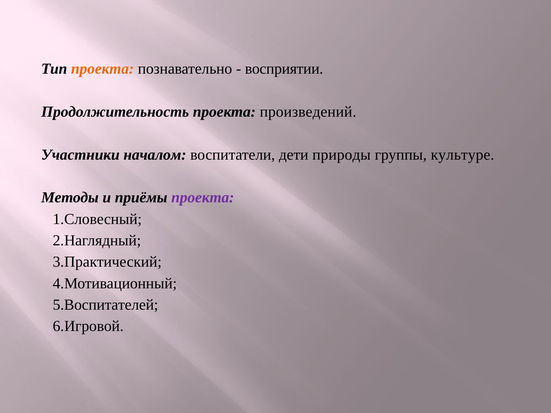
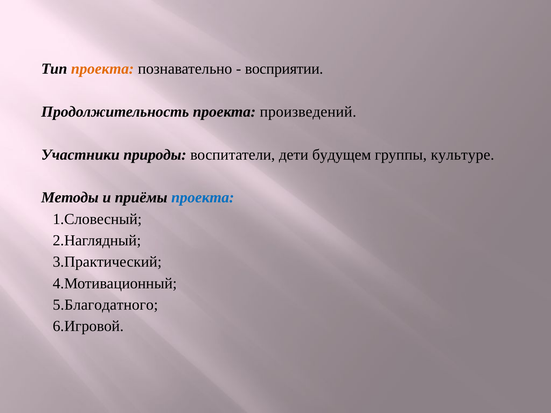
началом: началом -> природы (155, 155)
природы: природы -> будущем (342, 155)
проекта colour: purple -> blue (203, 198)
5.Воспитателей: 5.Воспитателей -> 5.Благодатного (105, 305)
